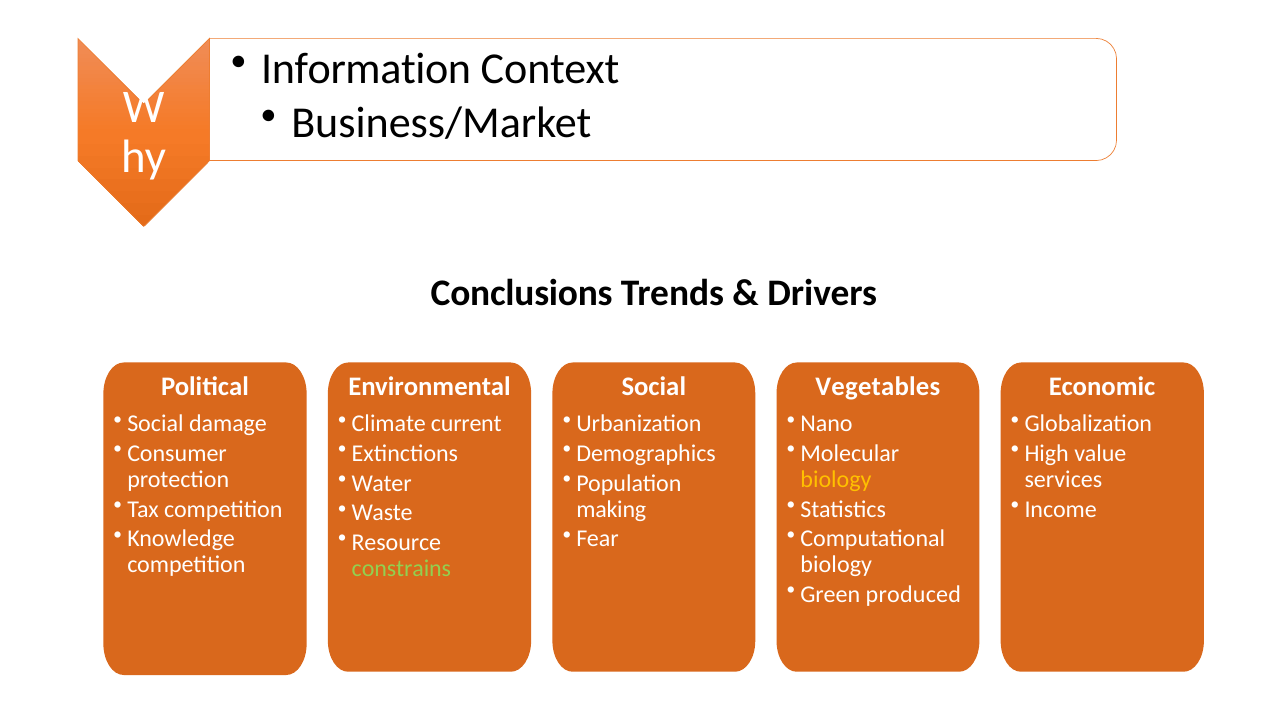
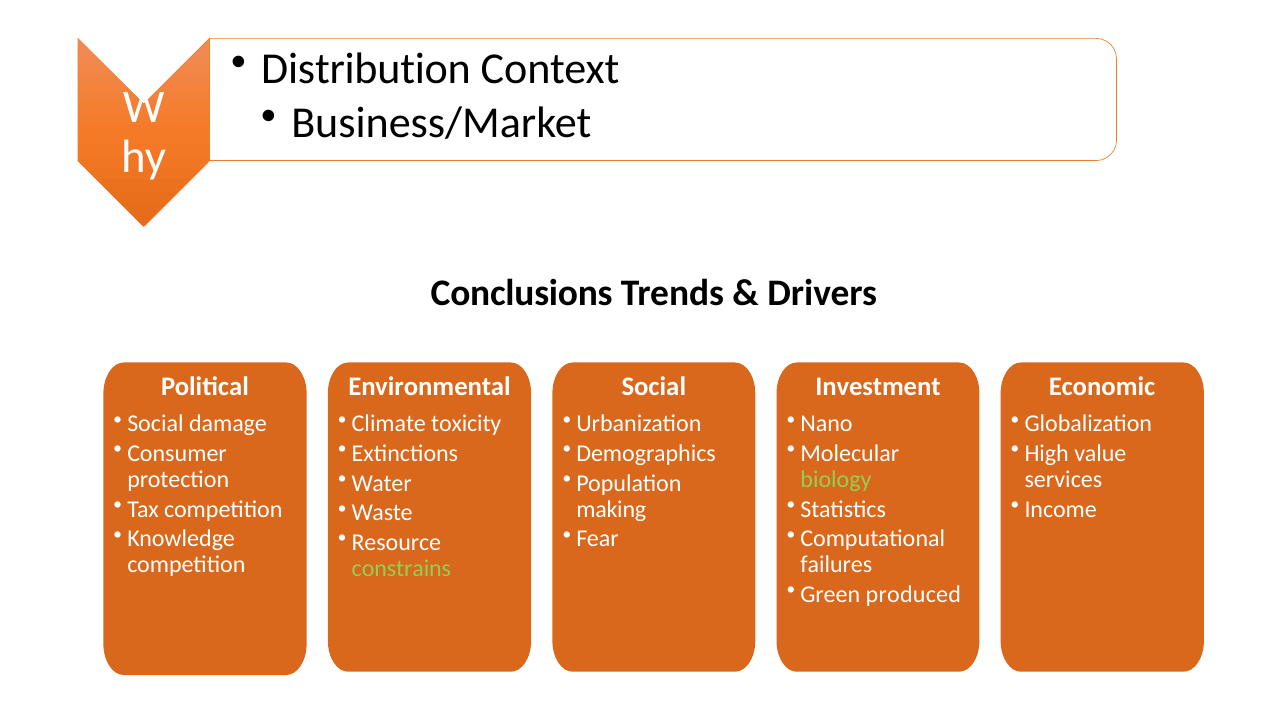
Information: Information -> Distribution (366, 69)
Vegetables: Vegetables -> Investment (878, 387)
current: current -> toxicity (466, 424)
biology colour: yellow -> light green (836, 479)
biology: biology -> failures (836, 565)
